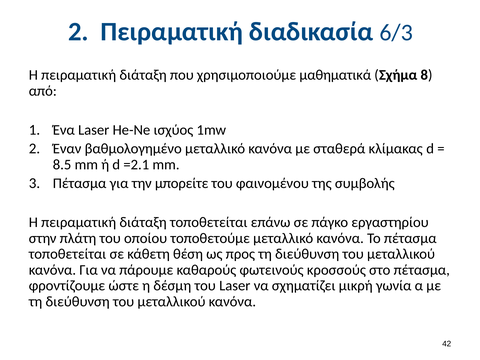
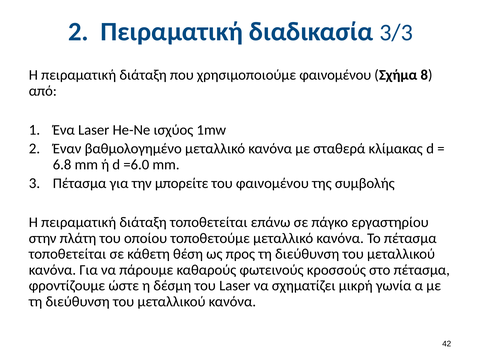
6/3: 6/3 -> 3/3 (396, 33)
χρησιμοποιούμε μαθηματικά: μαθηματικά -> φαινομένου (335, 75)
8.5: 8.5 -> 6.8 (62, 165)
=2.1: =2.1 -> =6.0 (136, 165)
